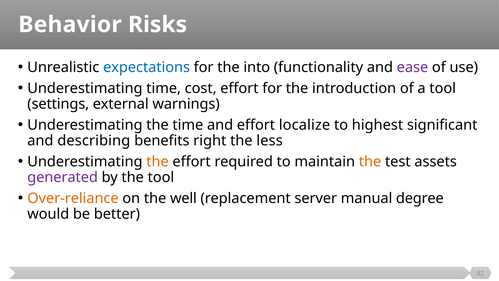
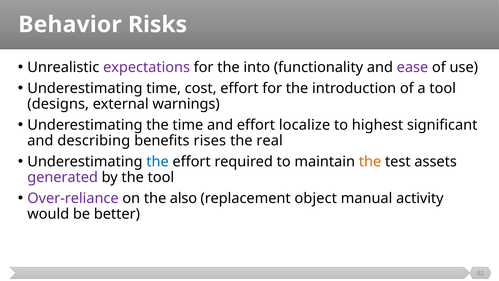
expectations colour: blue -> purple (147, 67)
settings: settings -> designs (58, 104)
right: right -> rises (210, 141)
less: less -> real (270, 141)
the colour: orange -> blue (158, 161)
Over-reliance colour: orange -> purple (73, 198)
well: well -> also (183, 198)
server: server -> object (316, 198)
degree: degree -> activity (420, 198)
